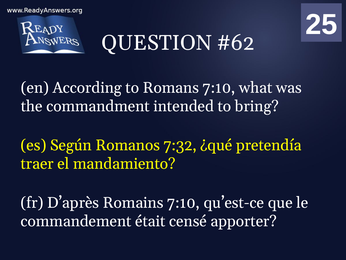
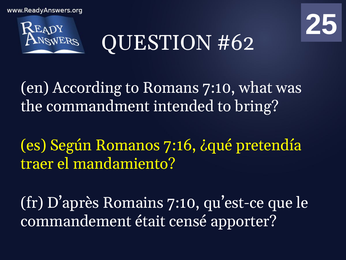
7:32: 7:32 -> 7:16 (180, 145)
